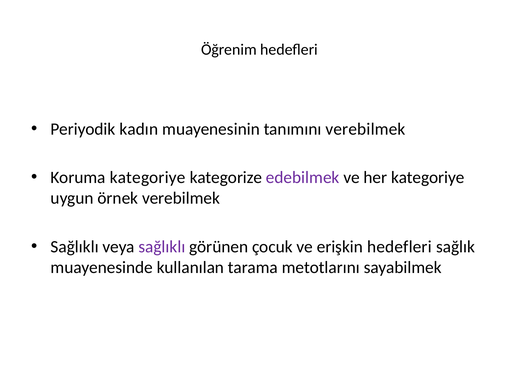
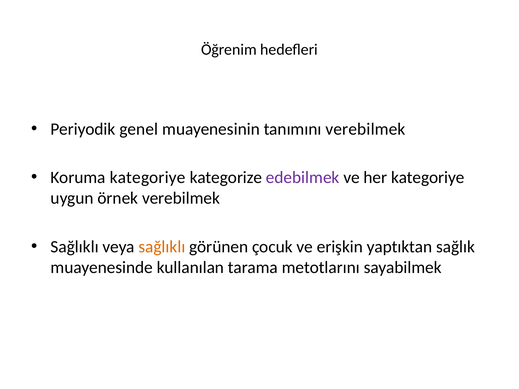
kadın: kadın -> genel (139, 129)
sağlıklı colour: purple -> orange (162, 247)
erişkin hedefleri: hedefleri -> yaptıktan (400, 247)
